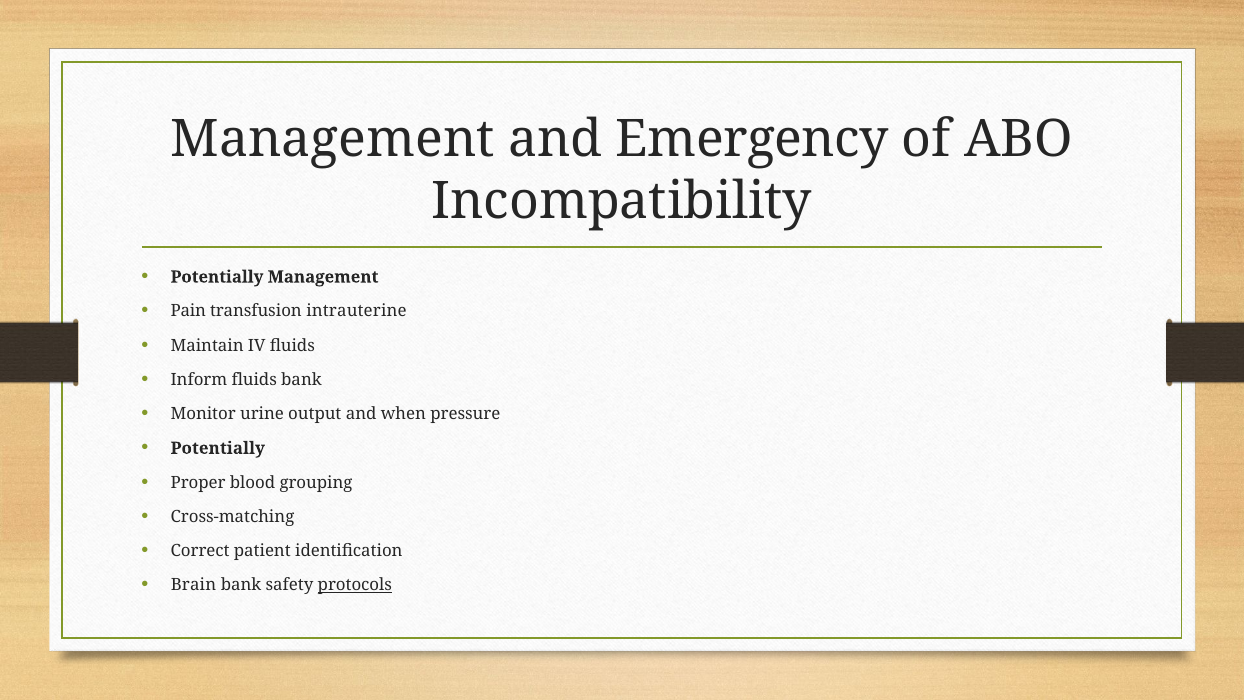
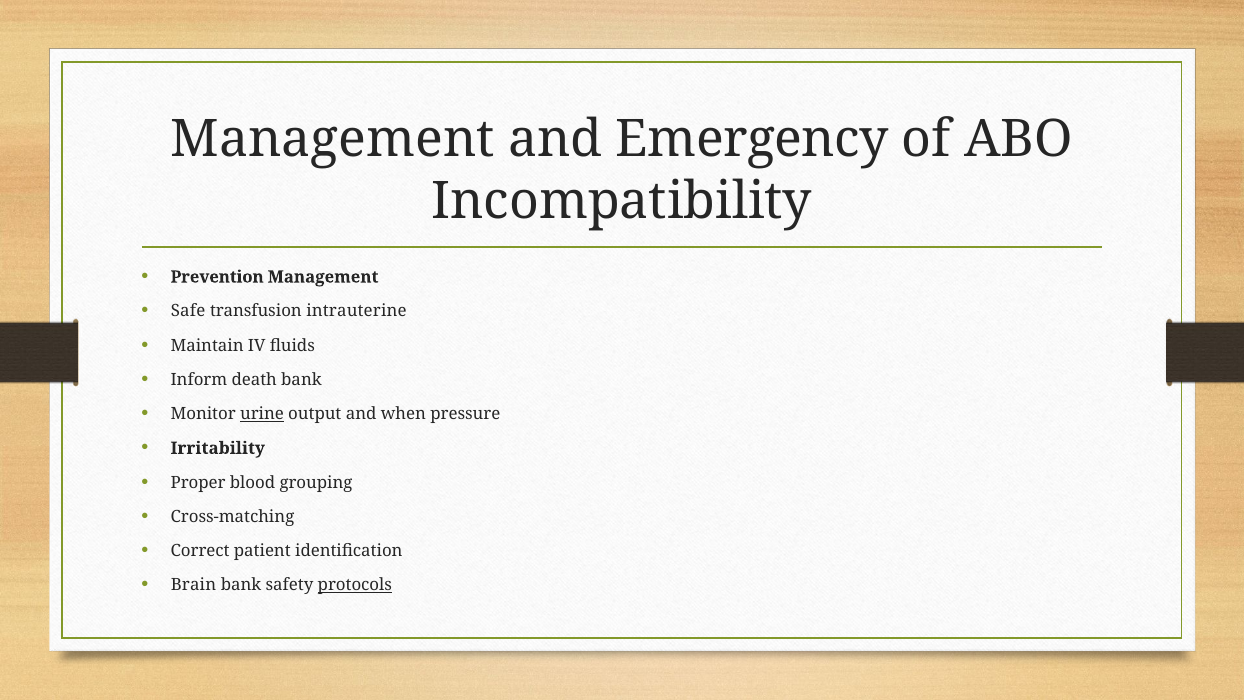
Potentially: Potentially -> Prevention (217, 277)
Pain: Pain -> Safe (188, 311)
Inform fluids: fluids -> death (254, 380)
urine underline: none -> present (262, 414)
Potentially: Potentially -> Irritability (218, 448)
